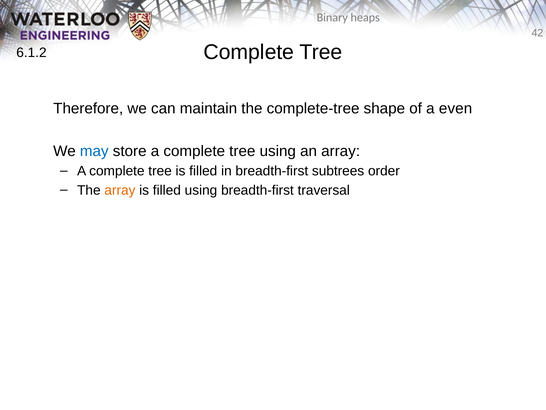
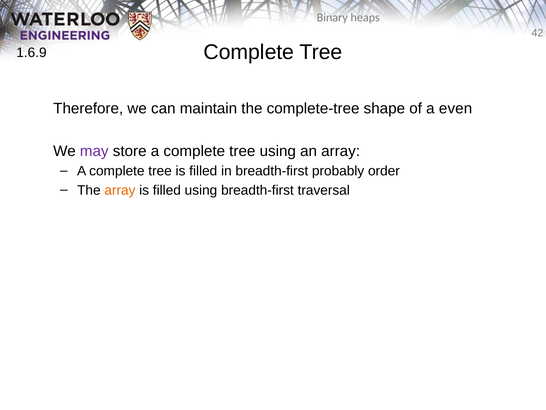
6.1.2: 6.1.2 -> 1.6.9 (31, 53)
may colour: blue -> purple (94, 151)
subtrees: subtrees -> probably (338, 171)
